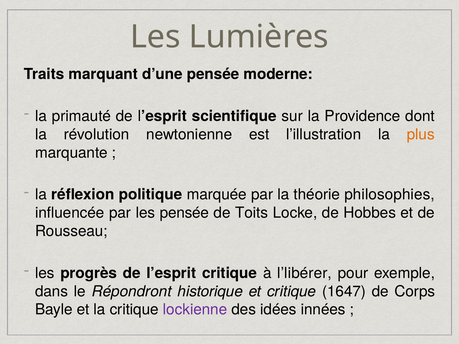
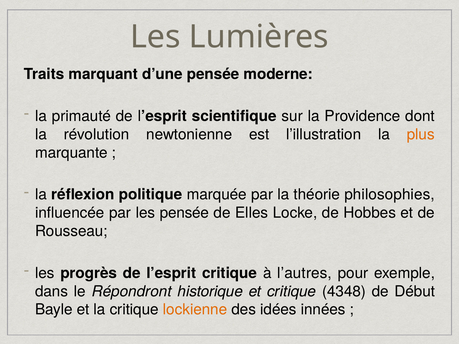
Toits: Toits -> Elles (252, 213)
l’libérer: l’libérer -> l’autres (305, 273)
1647: 1647 -> 4348 (344, 292)
Corps: Corps -> Début (415, 292)
lockienne colour: purple -> orange (195, 310)
